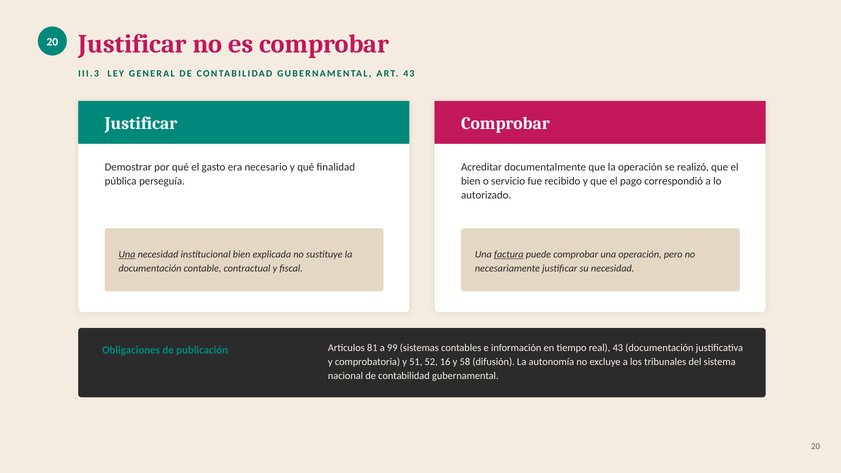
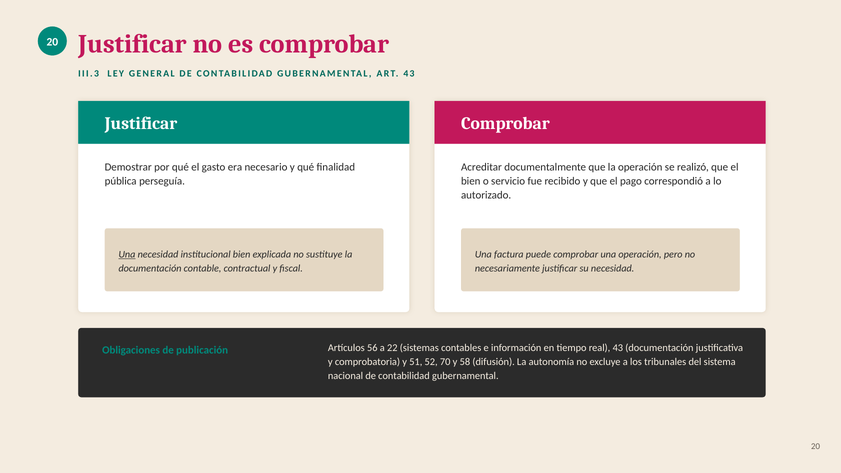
factura underline: present -> none (509, 255)
81: 81 -> 56 (372, 348)
99: 99 -> 22 (392, 348)
16: 16 -> 70 (445, 362)
